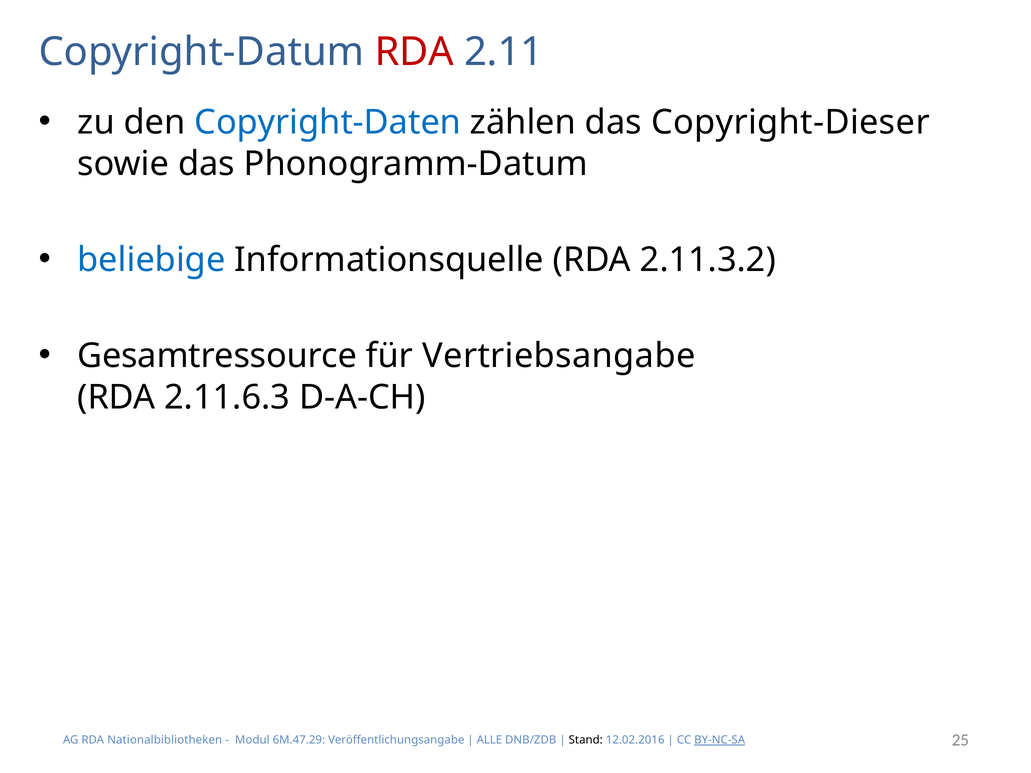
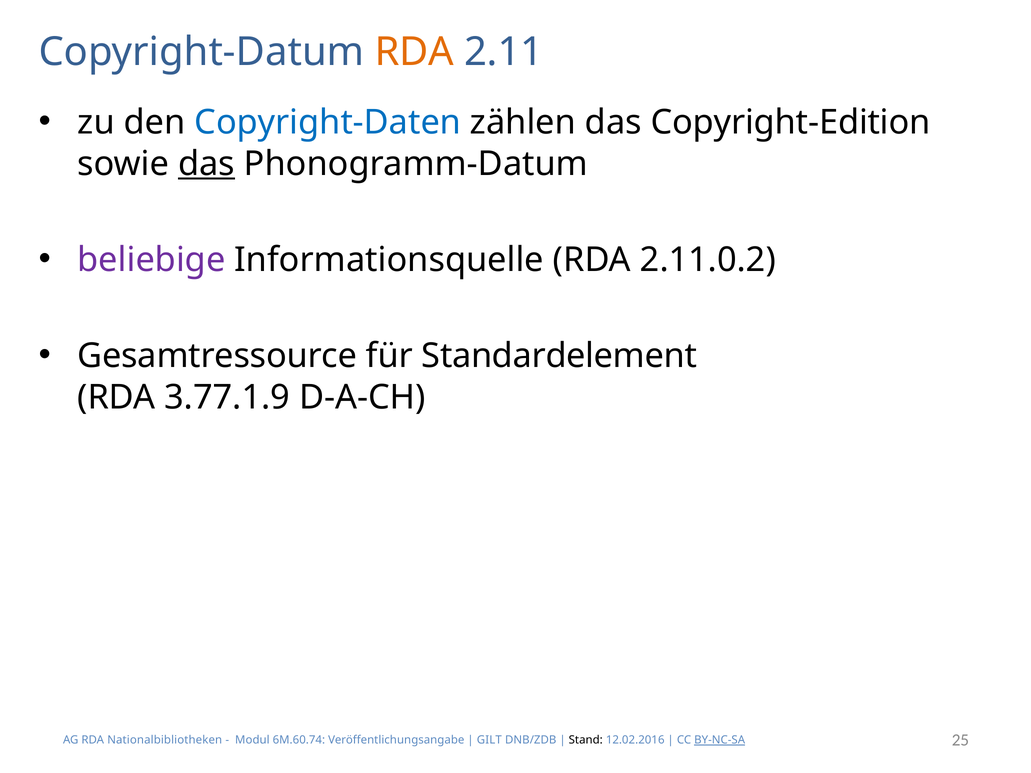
RDA colour: red -> orange (414, 52)
Copyright-Dieser: Copyright-Dieser -> Copyright-Edition (791, 123)
das underline: none -> present (207, 164)
beliebige colour: blue -> purple (151, 260)
2.11.3.2: 2.11.3.2 -> 2.11.0.2 (708, 260)
Vertriebsangabe: Vertriebsangabe -> Standardelement (559, 356)
2.11.6.3: 2.11.6.3 -> 3.77.1.9 (227, 397)
6M.47.29: 6M.47.29 -> 6M.60.74 (299, 740)
ALLE: ALLE -> GILT (489, 740)
